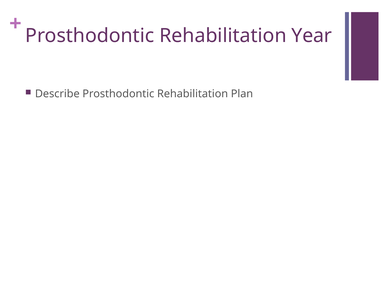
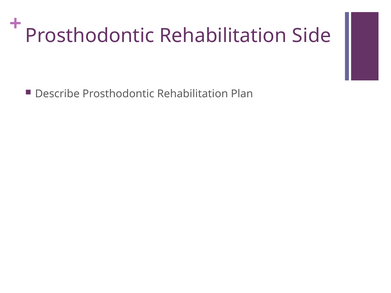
Year: Year -> Side (312, 36)
